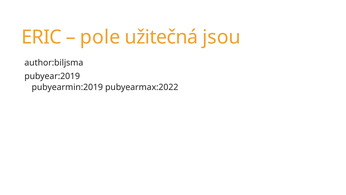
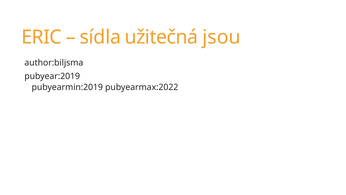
pole: pole -> sídla (100, 37)
